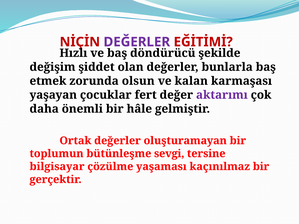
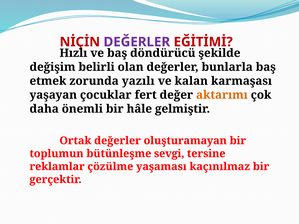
şiddet: şiddet -> belirli (97, 67)
olsun: olsun -> yazılı (138, 81)
aktarımı colour: purple -> orange (222, 95)
bilgisayar: bilgisayar -> reklamlar (57, 167)
